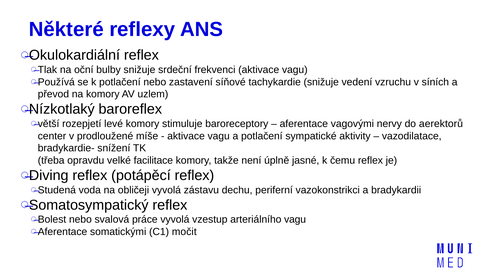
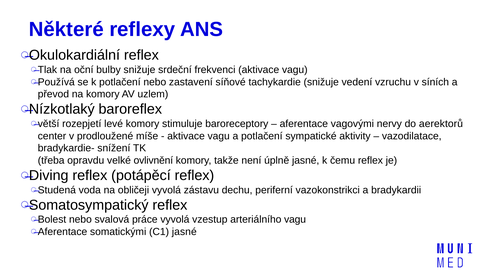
facilitace: facilitace -> ovlivnění (153, 160)
C1 močit: močit -> jasné (184, 231)
